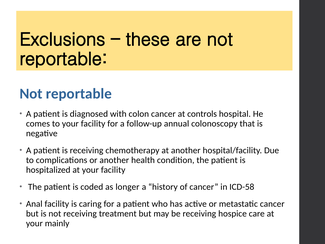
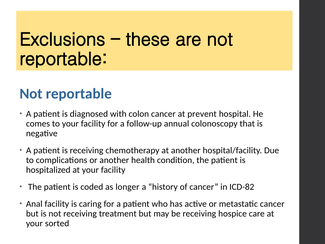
controls: controls -> prevent (202, 114)
ICD-58: ICD-58 -> ICD-82 (242, 187)
mainly: mainly -> sorted (57, 223)
